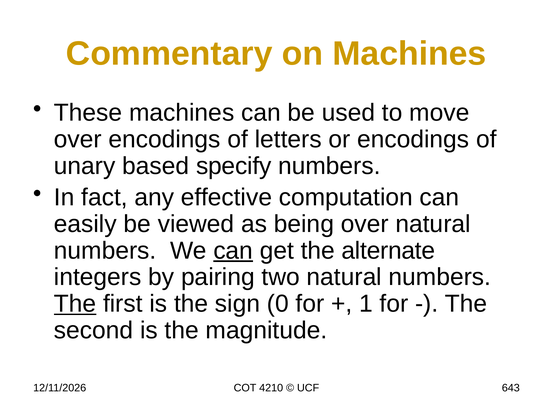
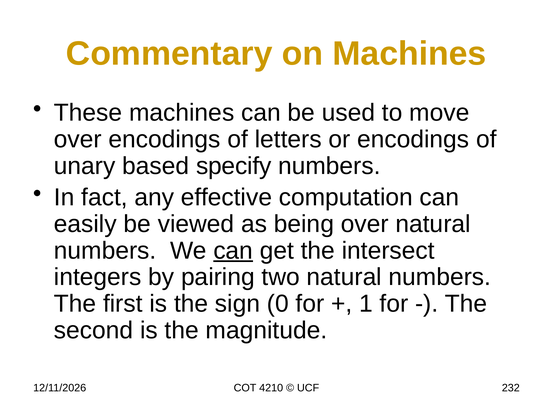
alternate: alternate -> intersect (388, 250)
The underline: present -> none (75, 304)
643: 643 -> 232 (511, 388)
